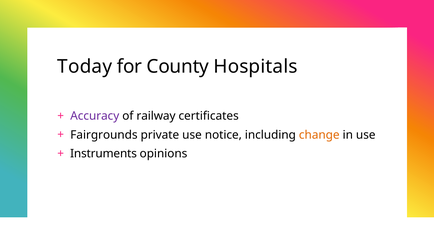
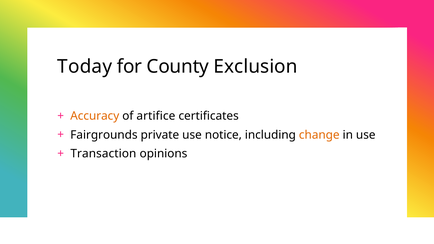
Hospitals: Hospitals -> Exclusion (256, 67)
Accuracy colour: purple -> orange (95, 116)
railway: railway -> artifice (156, 116)
Instruments: Instruments -> Transaction (103, 154)
